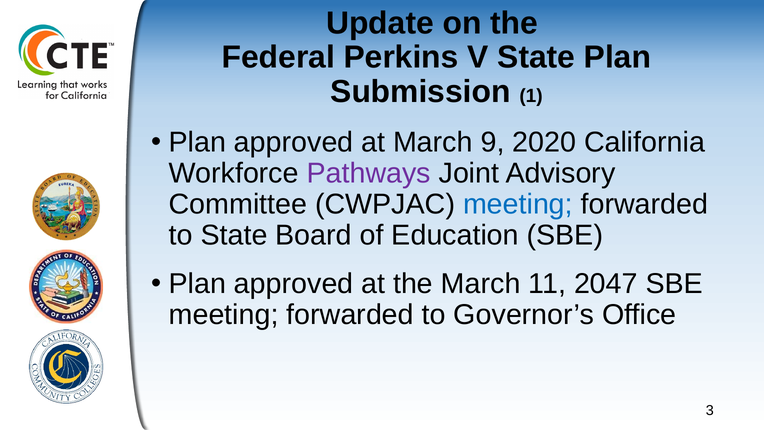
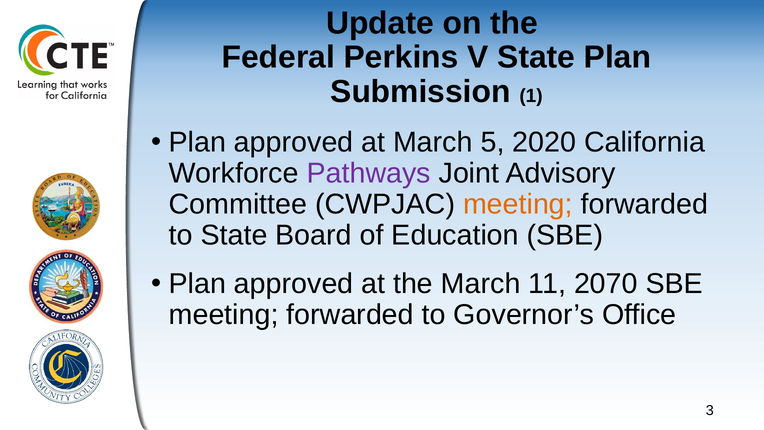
9: 9 -> 5 (493, 142)
meeting colour: blue -> orange (518, 204)
2047: 2047 -> 2070 (606, 284)
